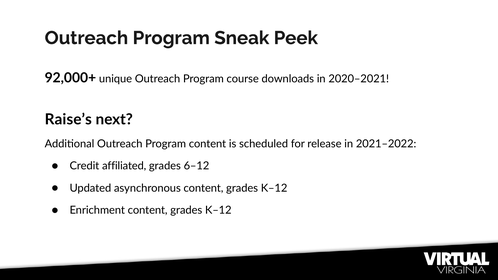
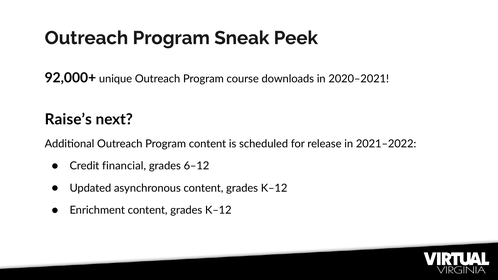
affiliated: affiliated -> financial (124, 166)
